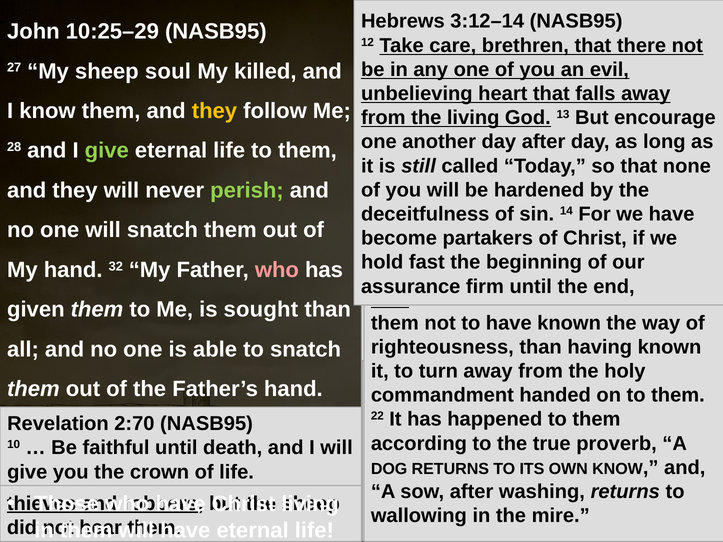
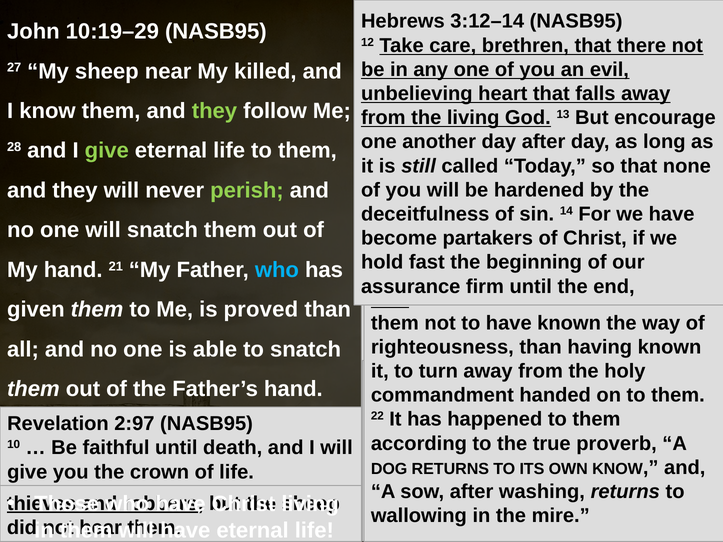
10:25–29: 10:25–29 -> 10:19–29 (112, 32)
soul: soul -> near (168, 71)
they colour: yellow -> light green (214, 111)
hand 32: 32 -> 21 (116, 266)
who colour: pink -> light blue (277, 270)
sought: sought -> proved (261, 310)
2:70: 2:70 -> 2:97 (134, 424)
